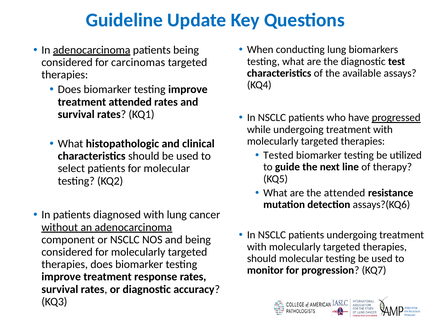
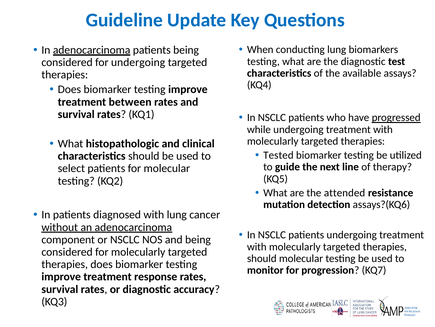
for carcinomas: carcinomas -> undergoing (138, 62)
treatment attended: attended -> between (130, 102)
